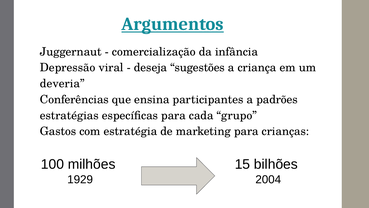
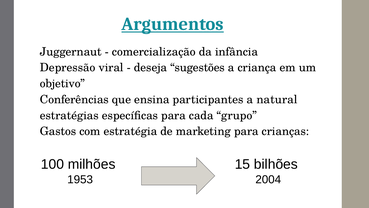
deveria: deveria -> objetivo (62, 83)
padrões: padrões -> natural (277, 99)
1929: 1929 -> 1953 (80, 179)
